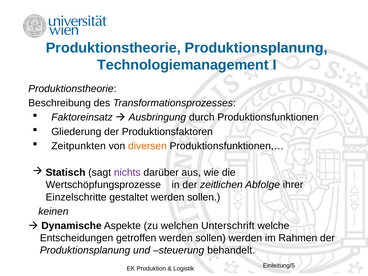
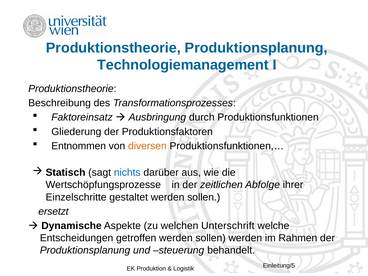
Zeitpunkten: Zeitpunkten -> Entnommen (79, 146)
nichts colour: purple -> blue (127, 173)
keinen: keinen -> ersetzt (53, 211)
